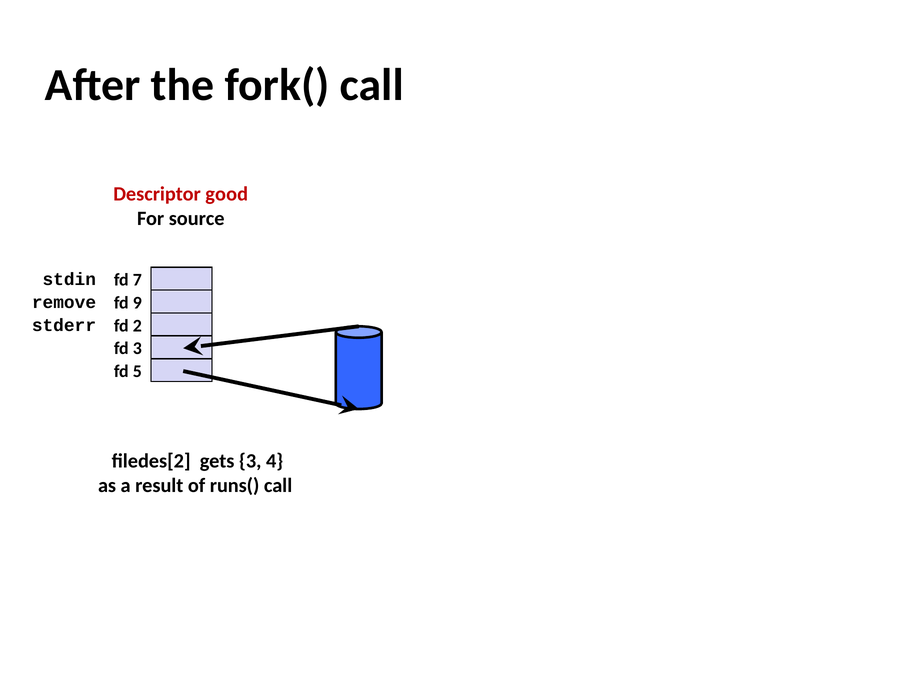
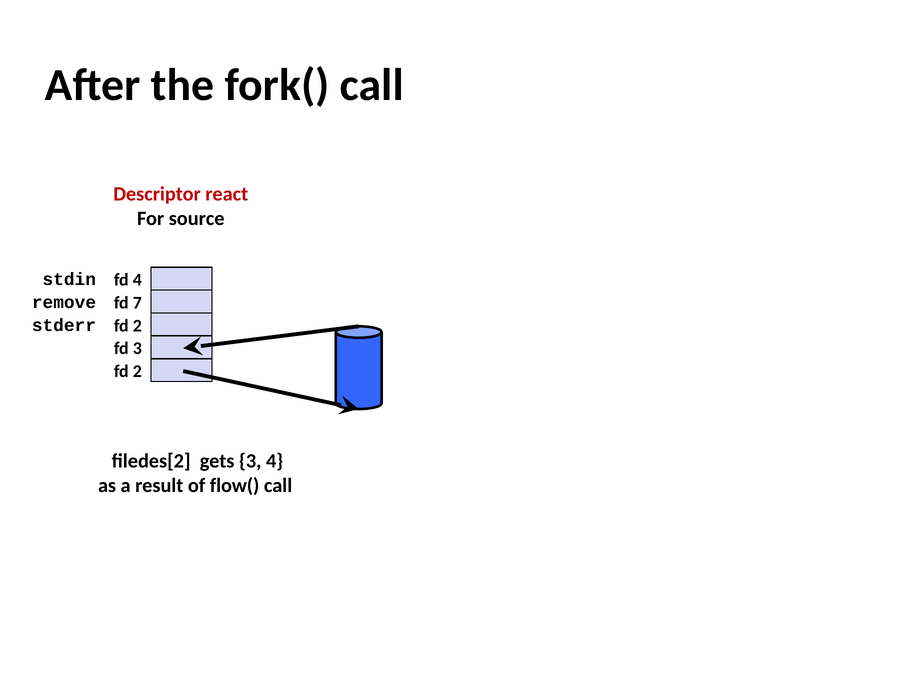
good: good -> react (227, 194)
fd 7: 7 -> 4 (137, 280)
9: 9 -> 7 (137, 303)
5: 5 -> 2 (137, 371)
runs(: runs( -> flow( (235, 486)
